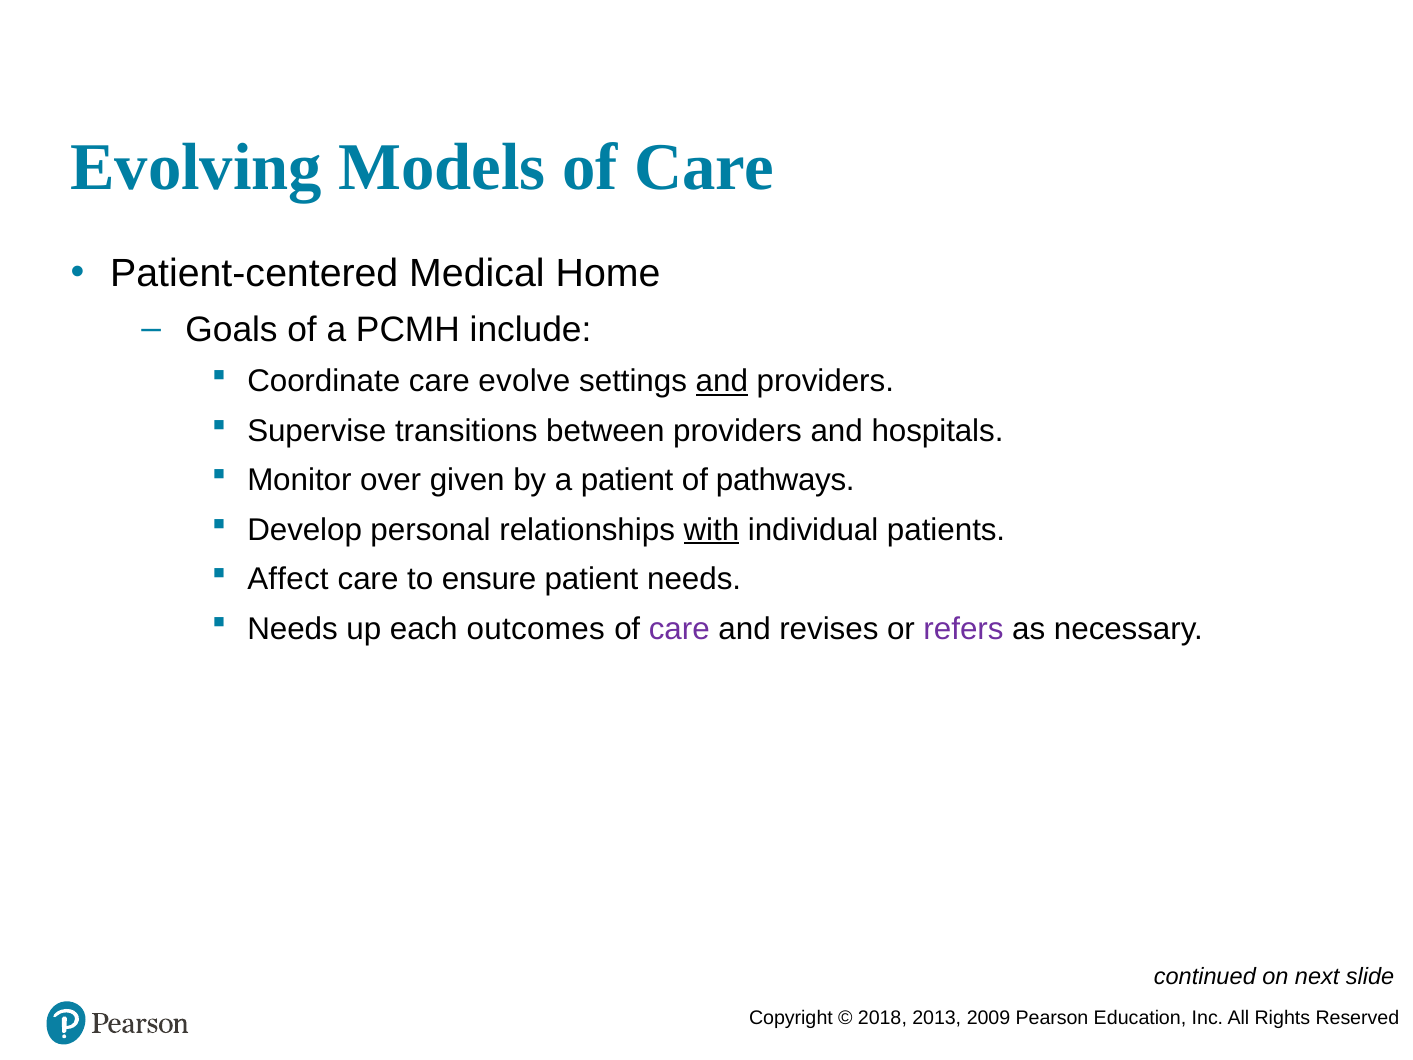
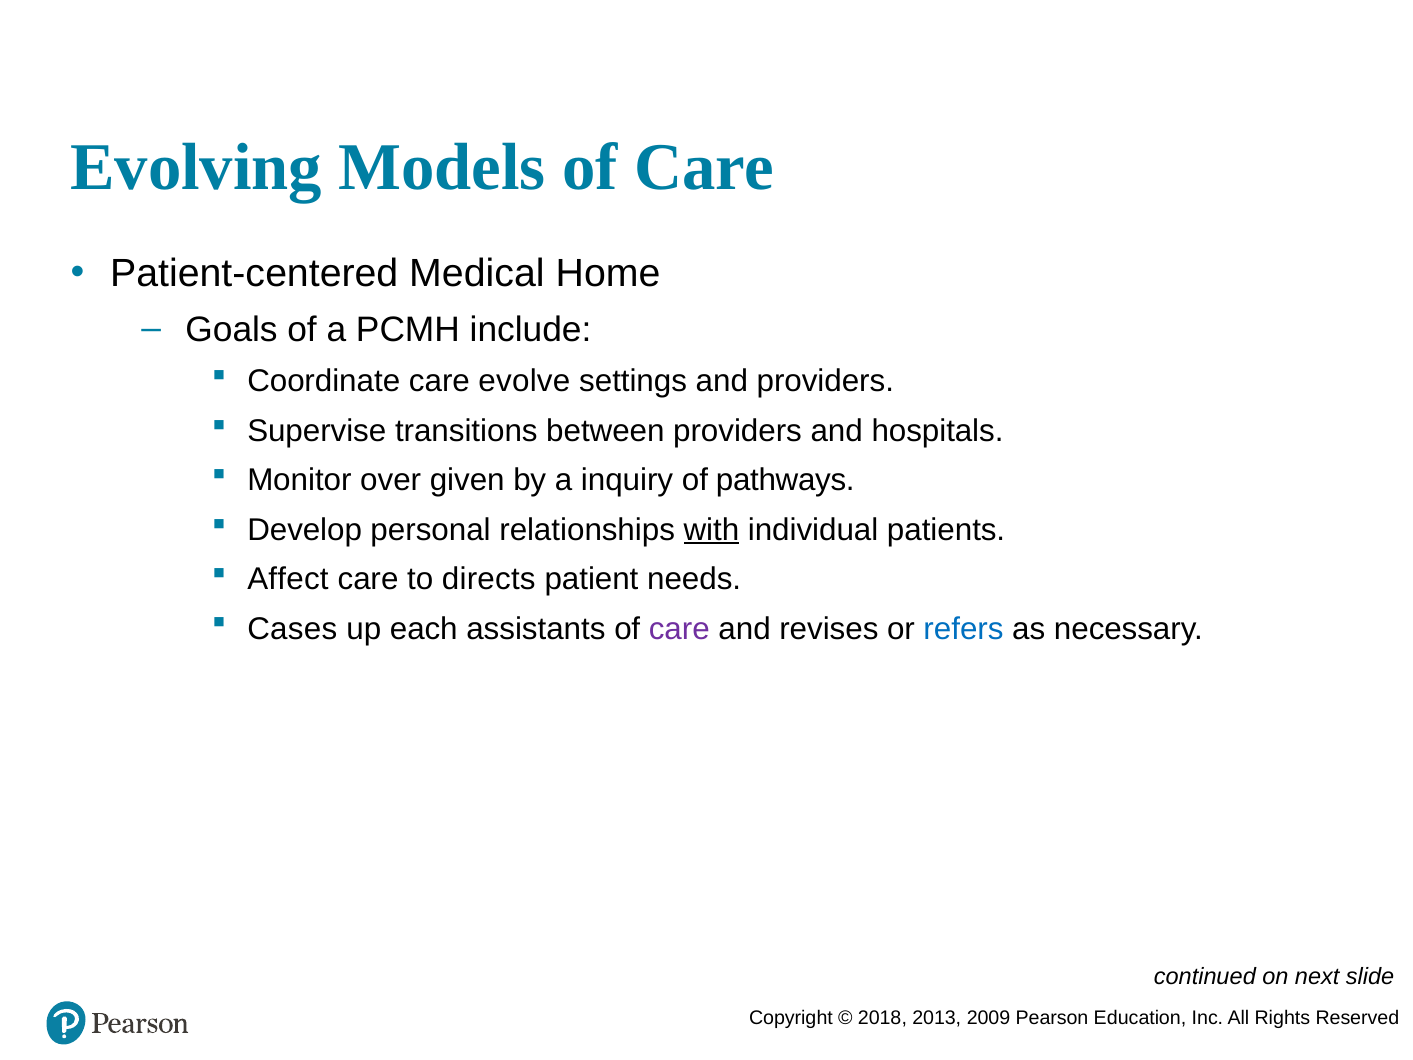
and underline: present -> none (722, 381)
a patient: patient -> inquiry (627, 480)
ensure: ensure -> directs (489, 579)
Needs: Needs -> Cases (292, 629)
outcomes: outcomes -> assistants (536, 629)
refers colour: purple -> blue (964, 629)
